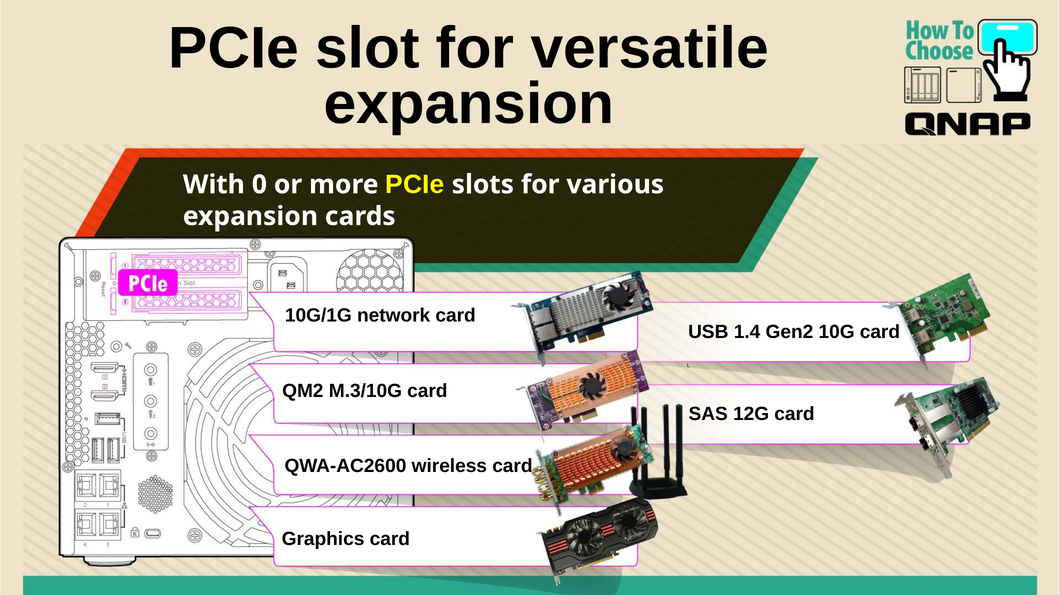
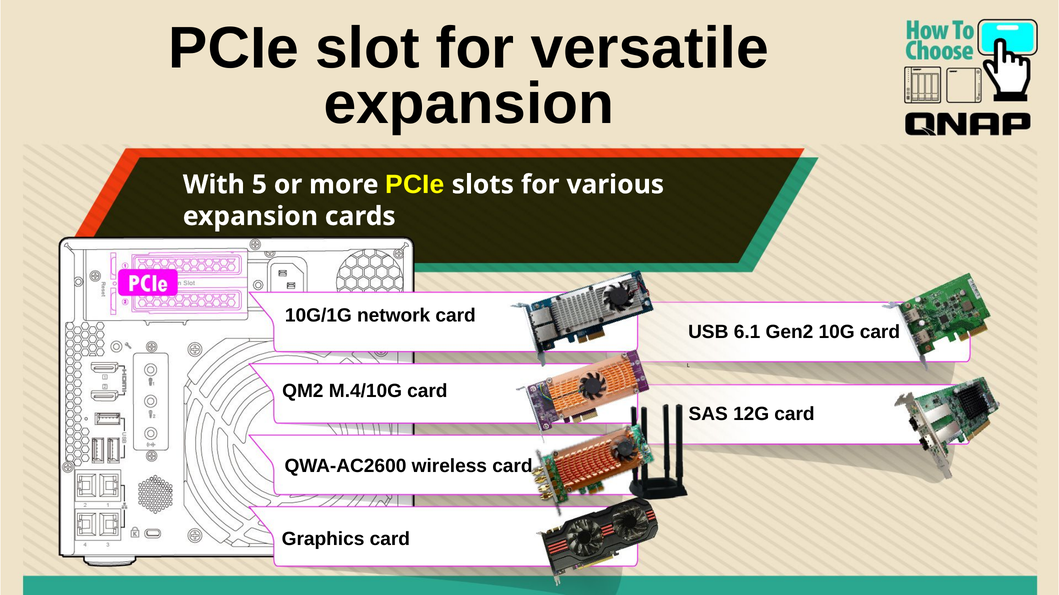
0: 0 -> 5 (259, 185)
1.4: 1.4 -> 6.1 (747, 333)
M.3/10G: M.3/10G -> M.4/10G (365, 392)
